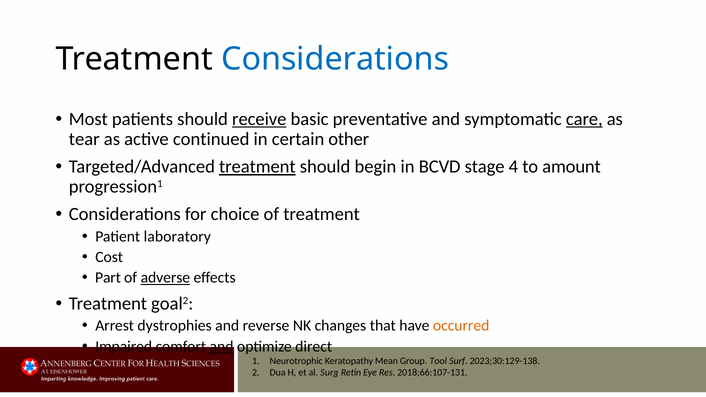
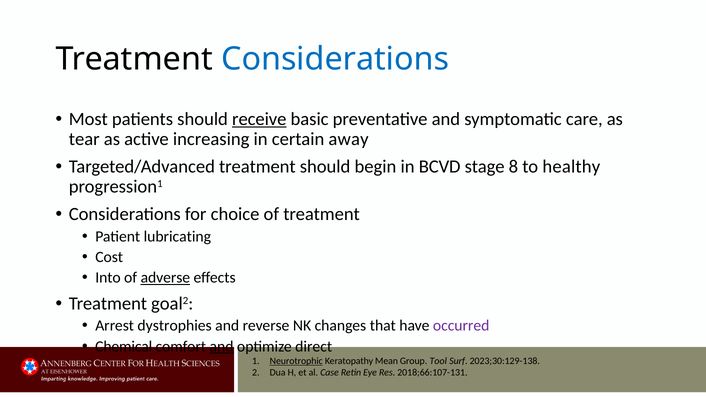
care underline: present -> none (584, 119)
continued: continued -> increasing (211, 139)
other: other -> away (349, 139)
treatment underline: present -> none (257, 167)
4: 4 -> 8 (513, 167)
amount: amount -> healthy (571, 167)
laboratory: laboratory -> lubricating (177, 237)
Part: Part -> Into (108, 278)
occurred colour: orange -> purple (461, 326)
Impaired: Impaired -> Chemical (124, 346)
Neurotrophic underline: none -> present (296, 361)
Surg: Surg -> Case (330, 373)
